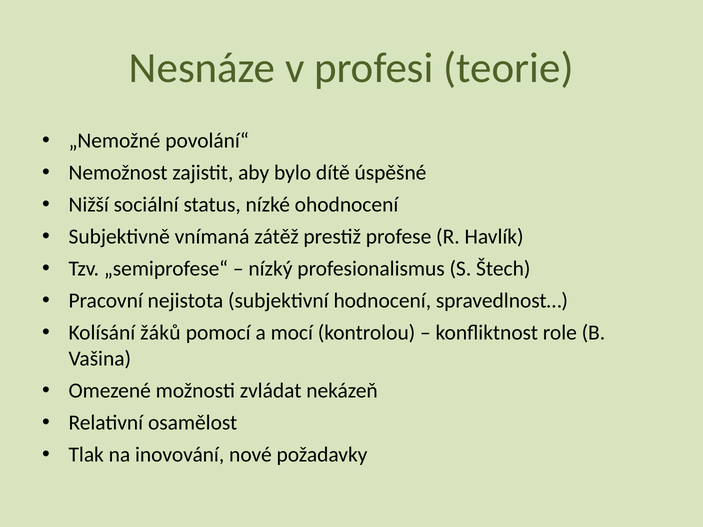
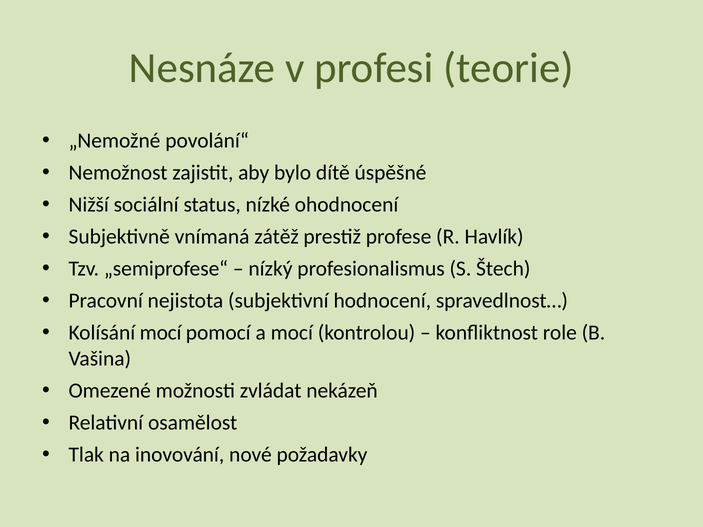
Kolísání žáků: žáků -> mocí (161, 333)
